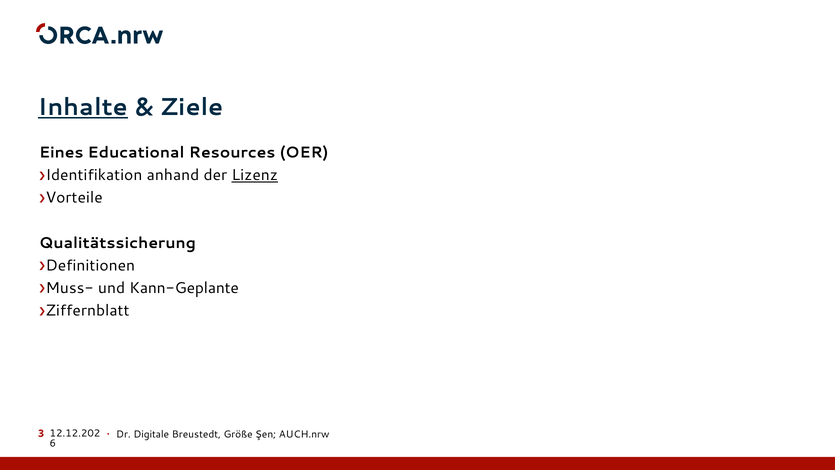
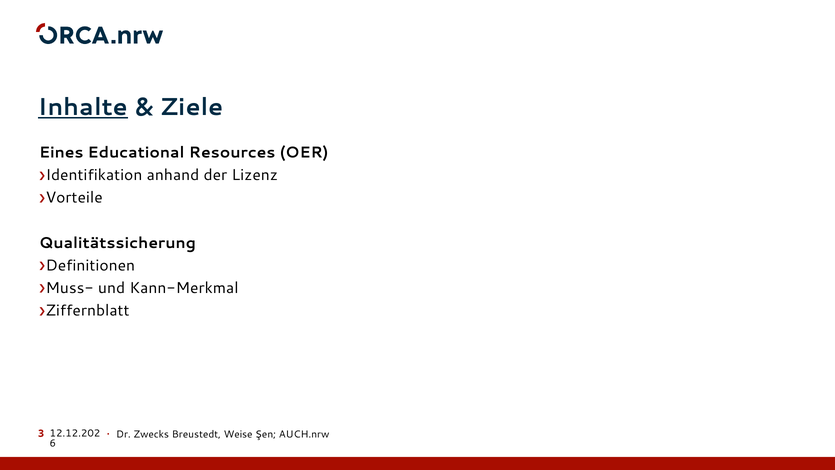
Lizenz underline: present -> none (255, 175)
Kann-Geplante: Kann-Geplante -> Kann-Merkmal (184, 288)
Digitale: Digitale -> Zwecks (151, 434)
Größe: Größe -> Weise (238, 434)
